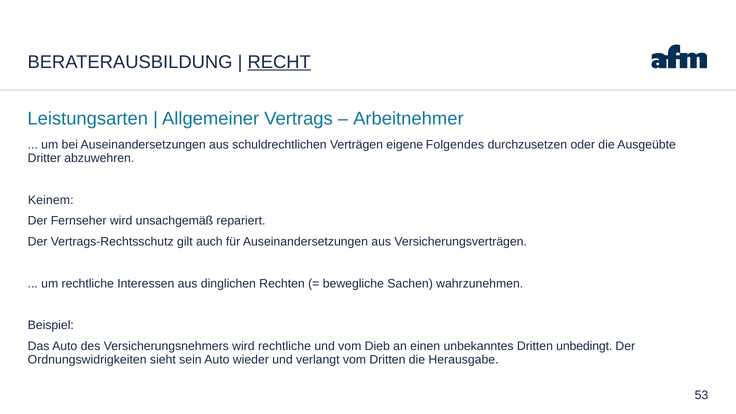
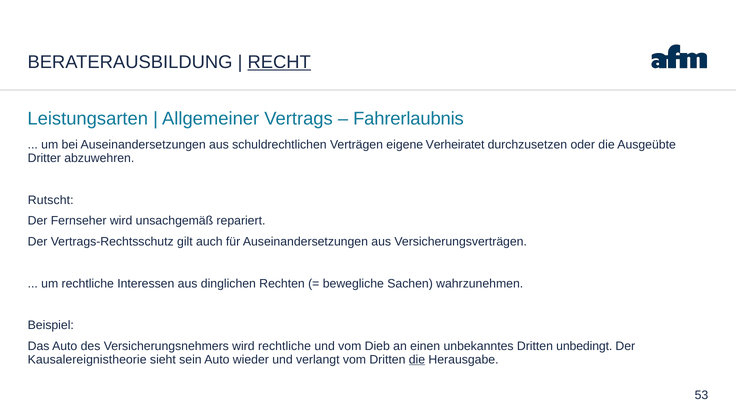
Arbeitnehmer: Arbeitnehmer -> Fahrerlaubnis (408, 119)
Folgendes: Folgendes -> Verheiratet (455, 145)
Keinem: Keinem -> Rutscht (51, 200)
Ordnungswidrigkeiten: Ordnungswidrigkeiten -> Kausalereignistheorie (87, 360)
die underline: none -> present (417, 360)
